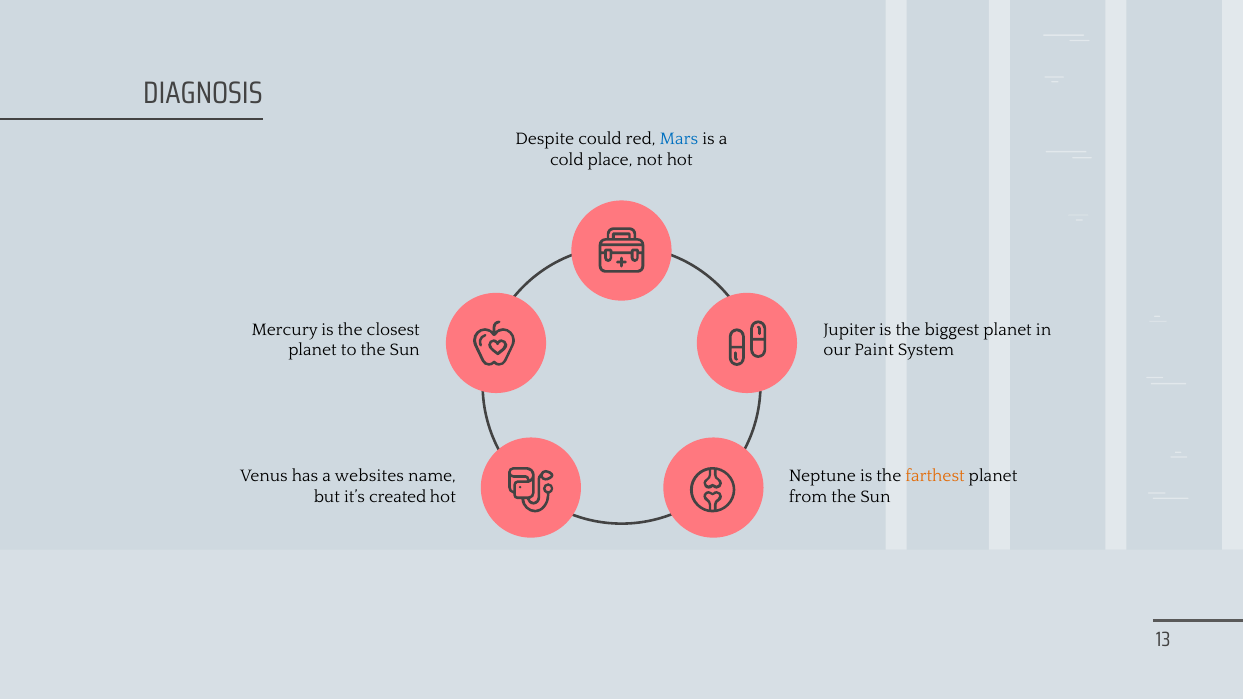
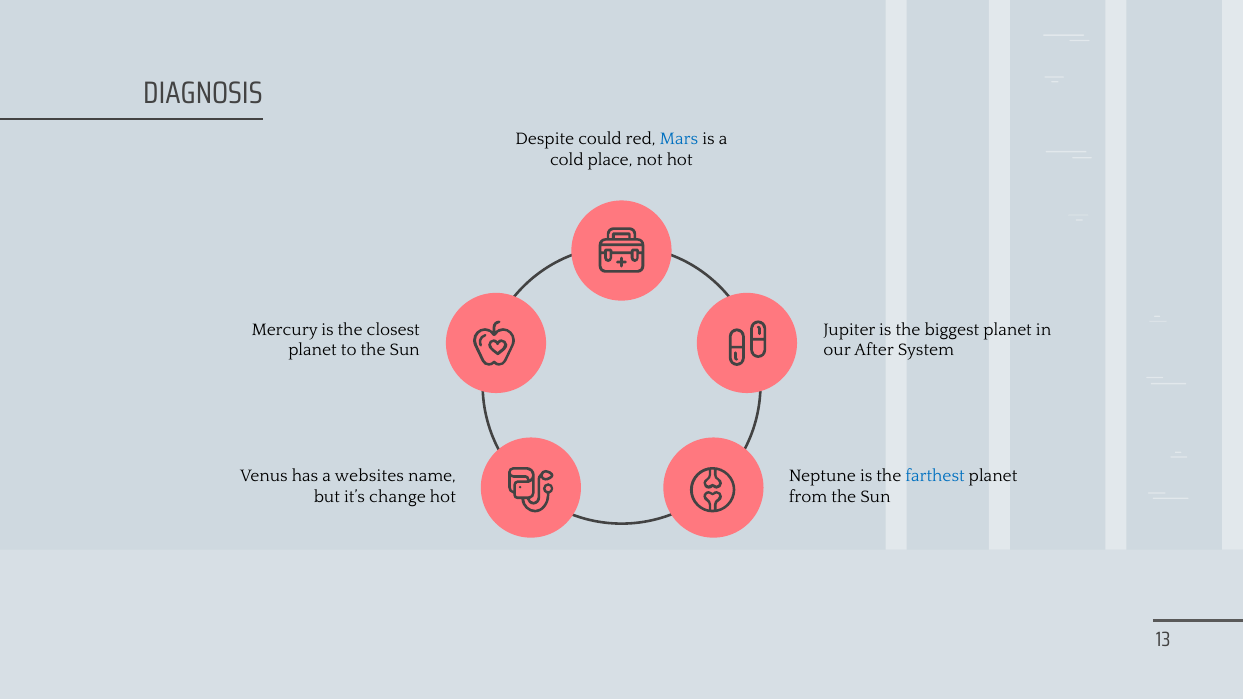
Paint: Paint -> After (874, 350)
farthest colour: orange -> blue (935, 476)
created: created -> change (398, 497)
